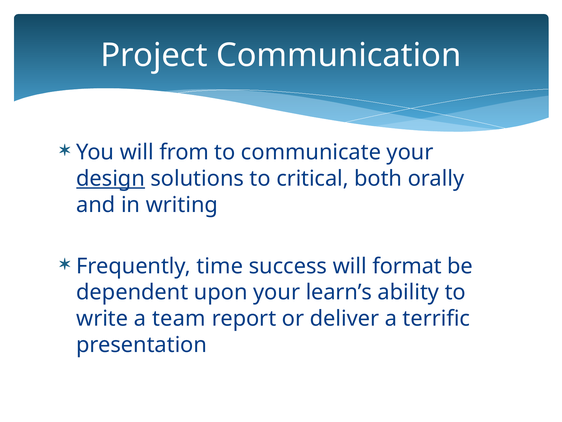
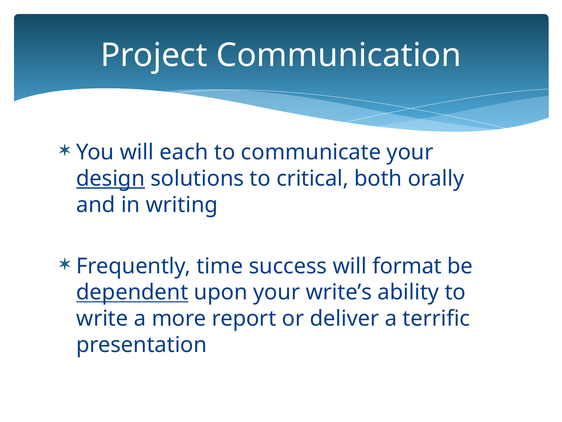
from: from -> each (184, 152)
dependent underline: none -> present (132, 292)
learn’s: learn’s -> write’s (339, 292)
team: team -> more (179, 318)
